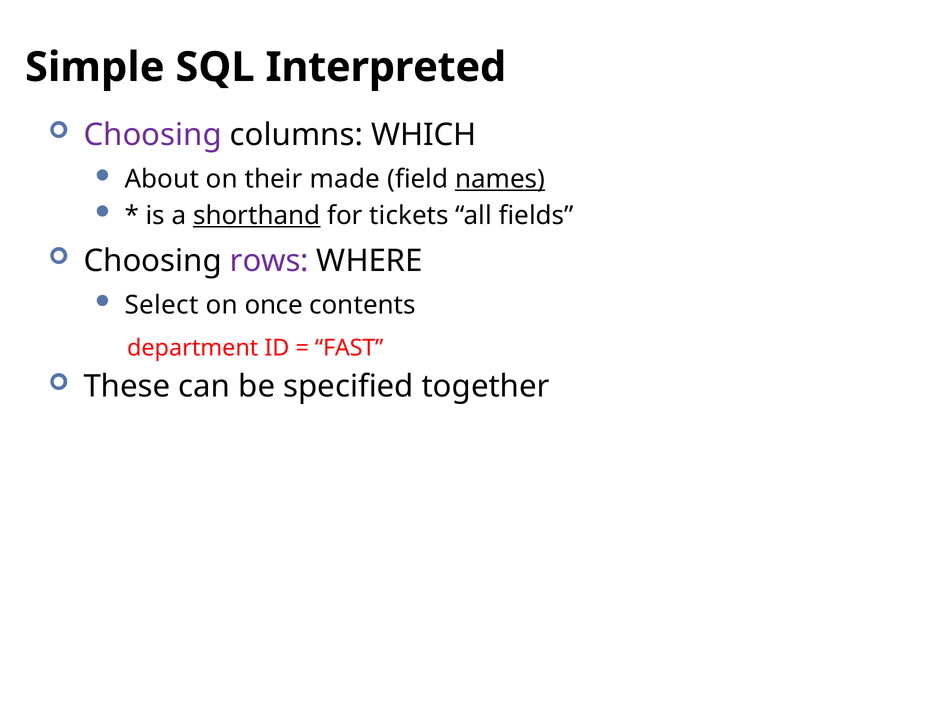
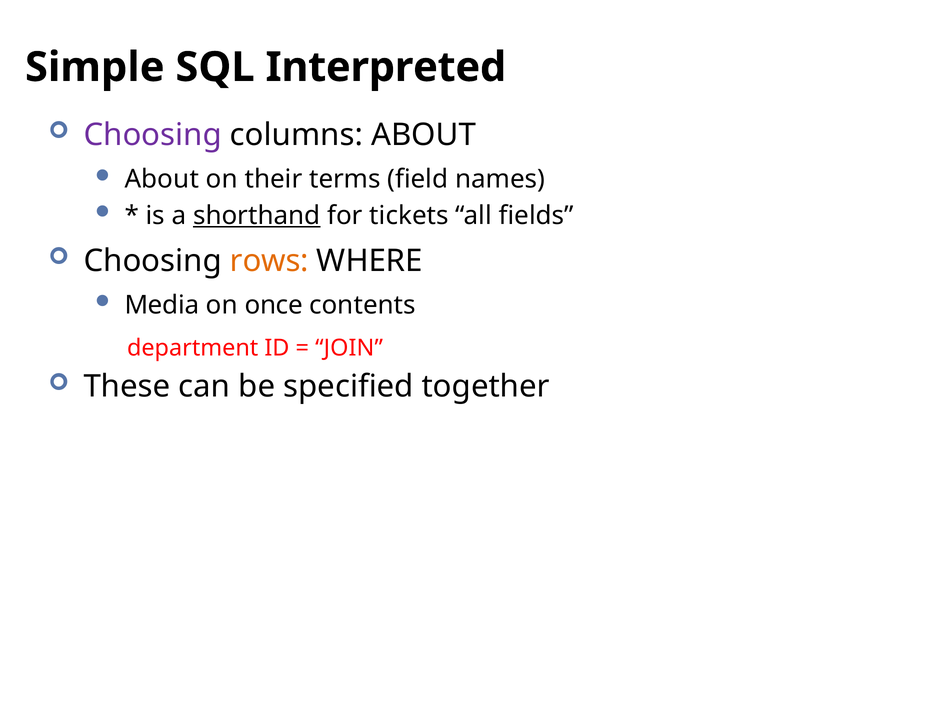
columns WHICH: WHICH -> ABOUT (424, 135)
made: made -> terms (345, 179)
names underline: present -> none (500, 179)
rows colour: purple -> orange (269, 261)
Select: Select -> Media (162, 305)
FAST: FAST -> JOIN (349, 348)
